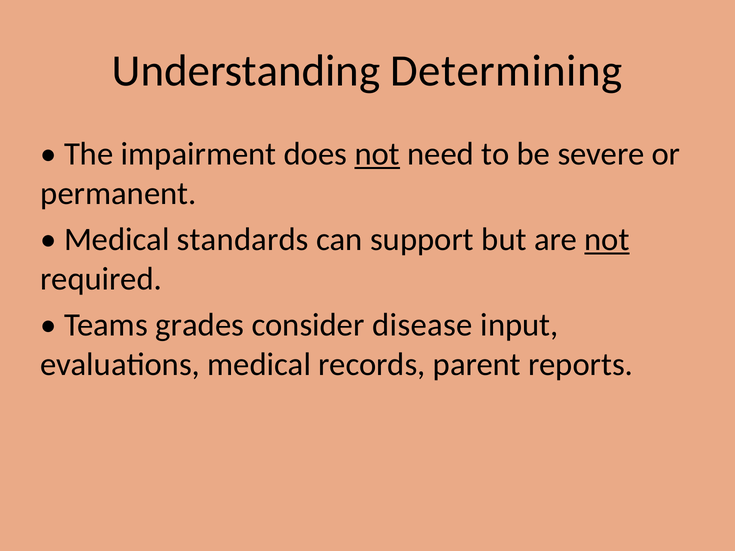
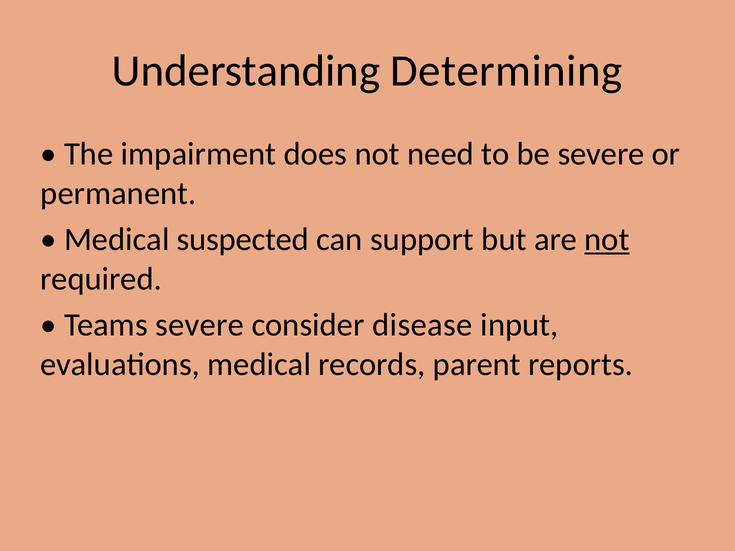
not underline: present -> none (377, 154)
standards: standards -> suspected (243, 240)
Teams grades: grades -> severe (200, 325)
